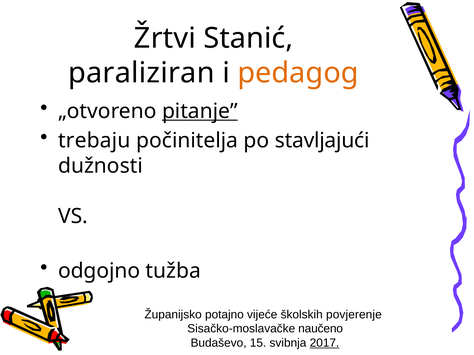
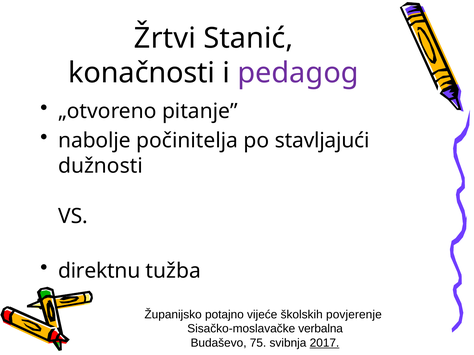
paraliziran: paraliziran -> konačnosti (142, 73)
pedagog colour: orange -> purple (298, 73)
pitanje underline: present -> none (200, 111)
trebaju: trebaju -> nabolje (94, 141)
odgojno: odgojno -> direktnu (99, 271)
naučeno: naučeno -> verbalna (321, 329)
15: 15 -> 75 (258, 343)
